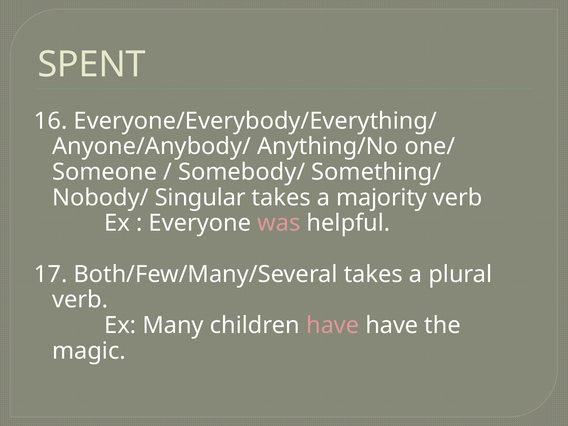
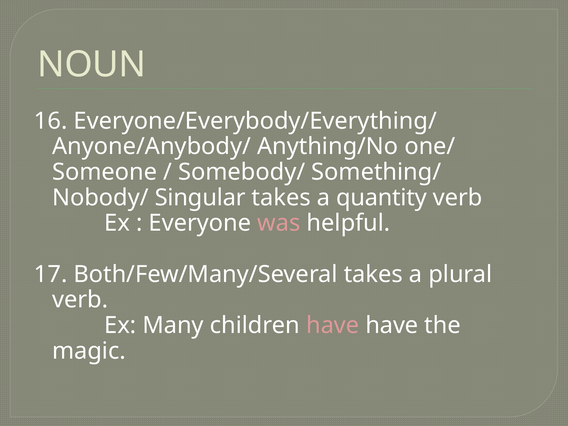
SPENT: SPENT -> NOUN (92, 65)
majority: majority -> quantity (382, 198)
